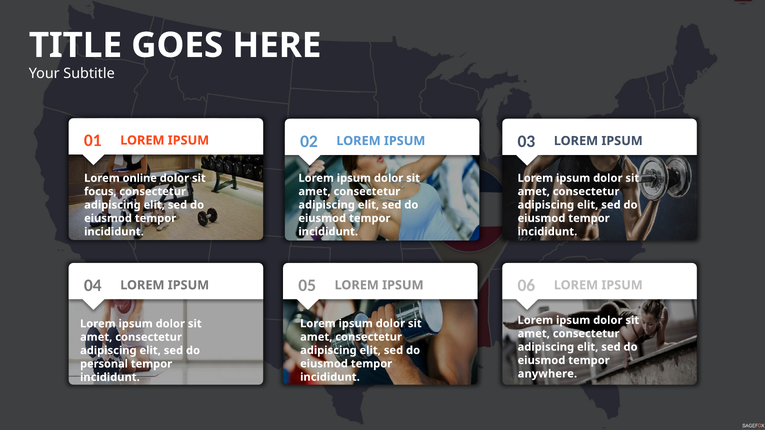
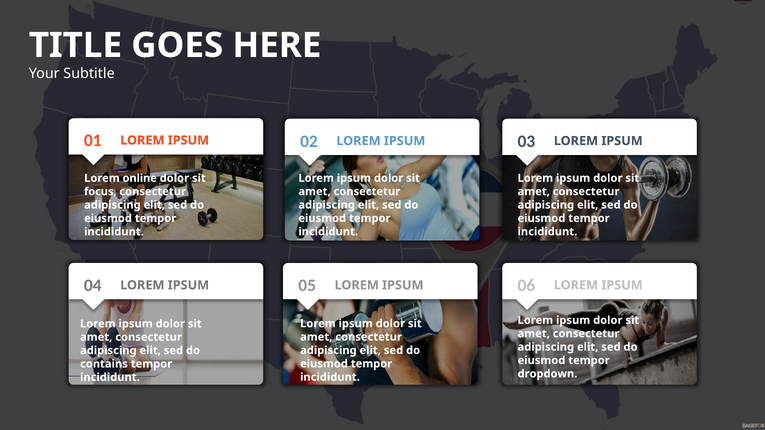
personal: personal -> contains (104, 364)
anywhere: anywhere -> dropdown (547, 374)
